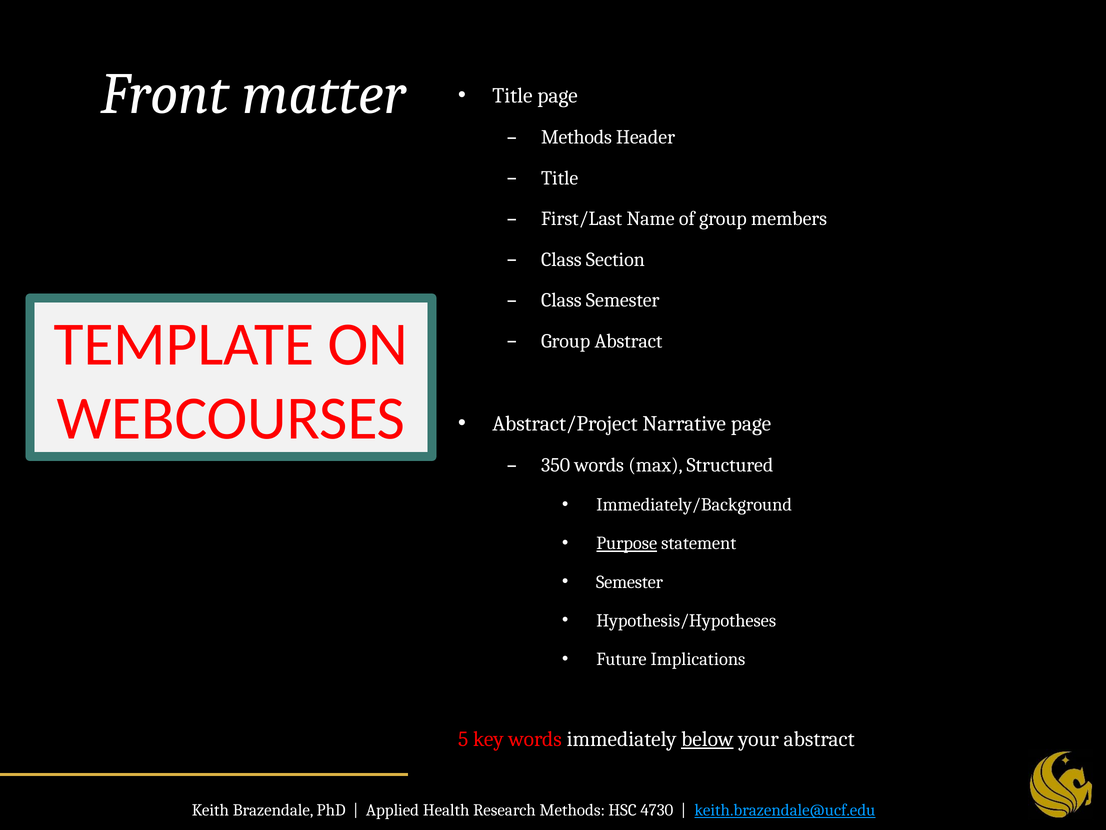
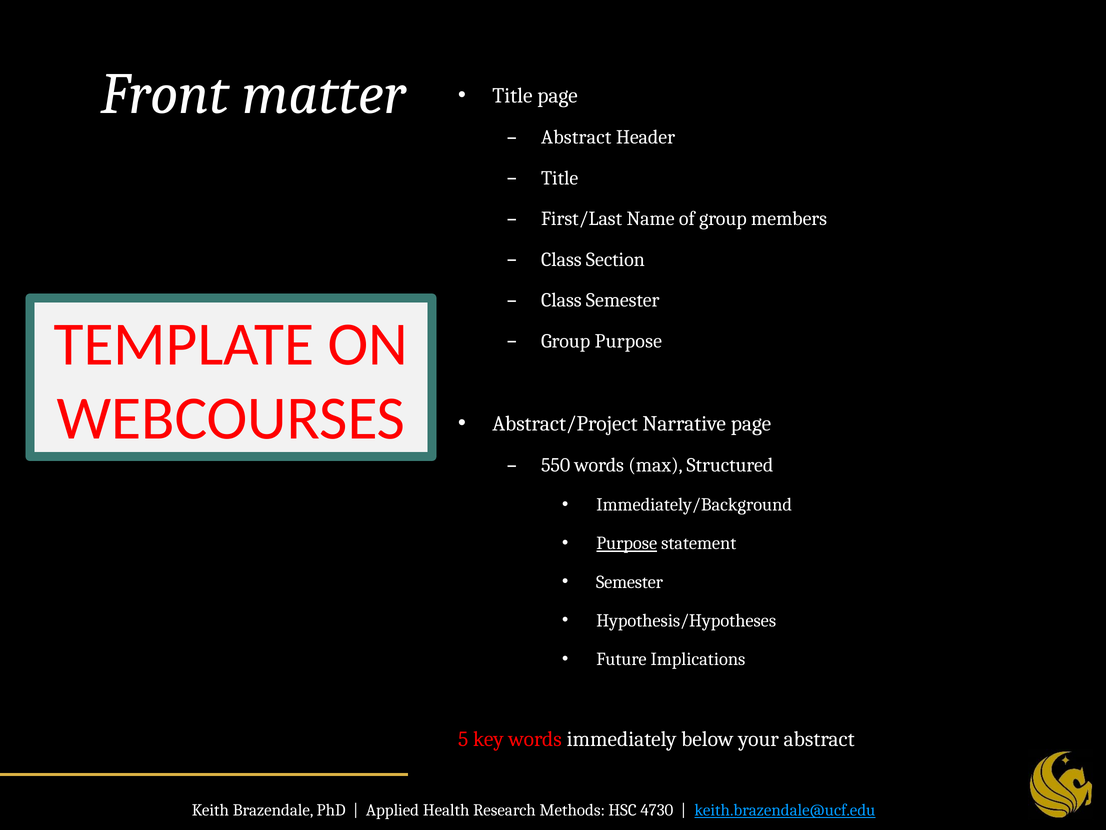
Methods: Methods -> Abstract (576, 137)
Group Abstract: Abstract -> Purpose (628, 341)
350: 350 -> 550 (556, 465)
below underline: present -> none (707, 738)
